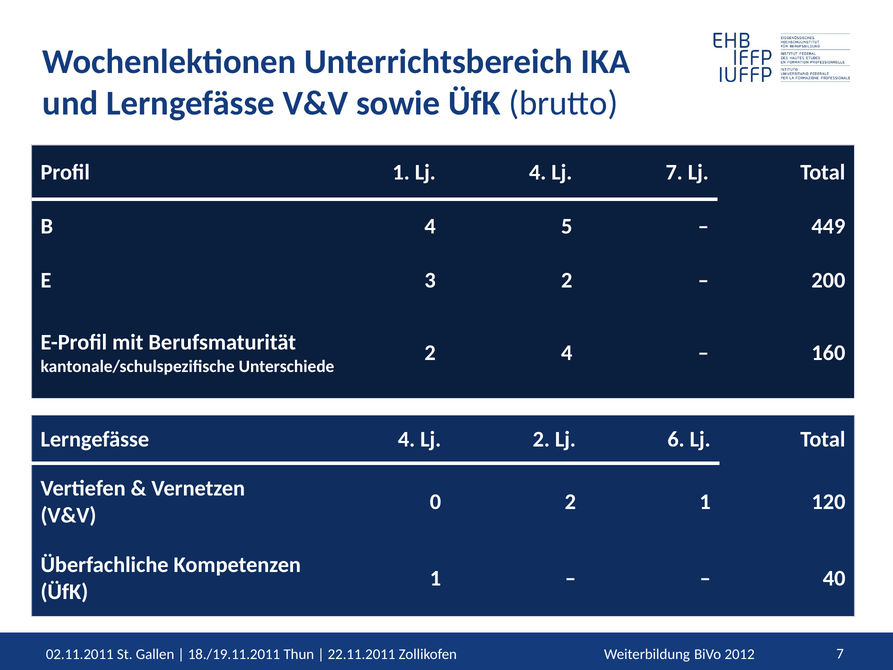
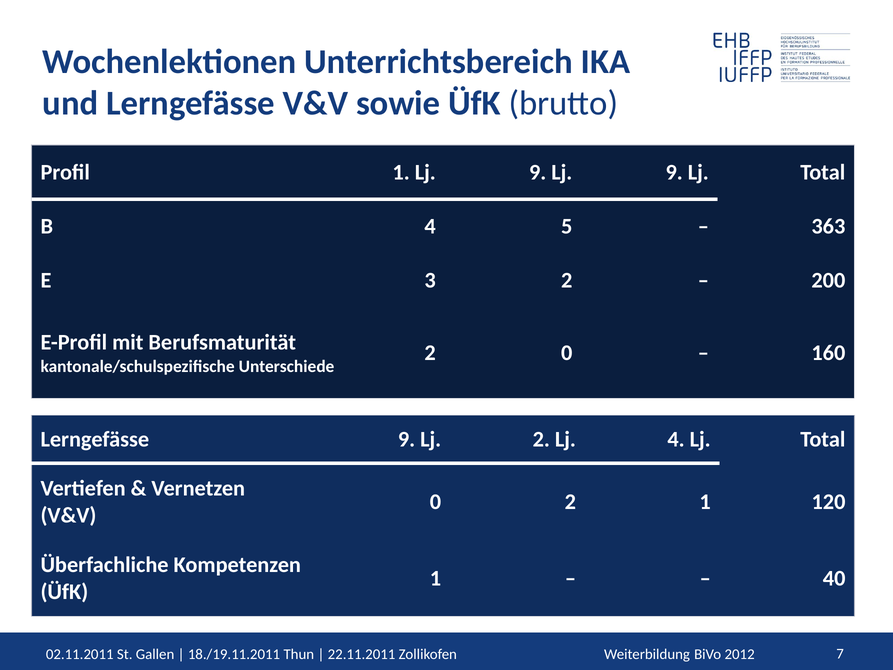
1 Lj 4: 4 -> 9 (538, 172)
7: 7 -> 9 (674, 172)
449: 449 -> 363 (828, 226)
2 4: 4 -> 0 (567, 353)
Lerngefässe 4: 4 -> 9 (407, 439)
Lj 6: 6 -> 4 (676, 439)
